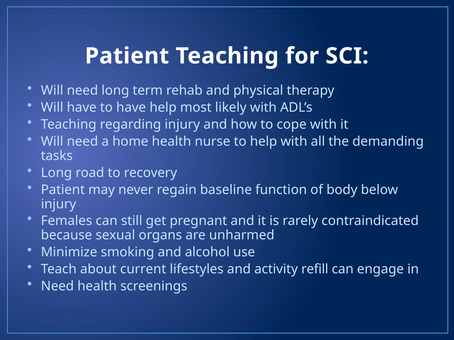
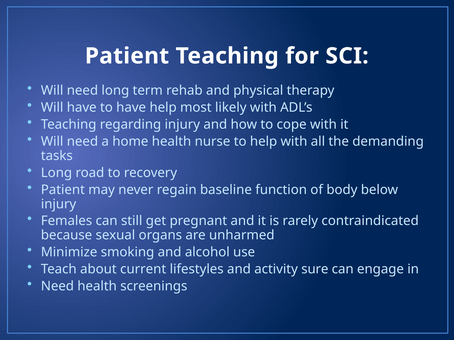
refill: refill -> sure (315, 270)
